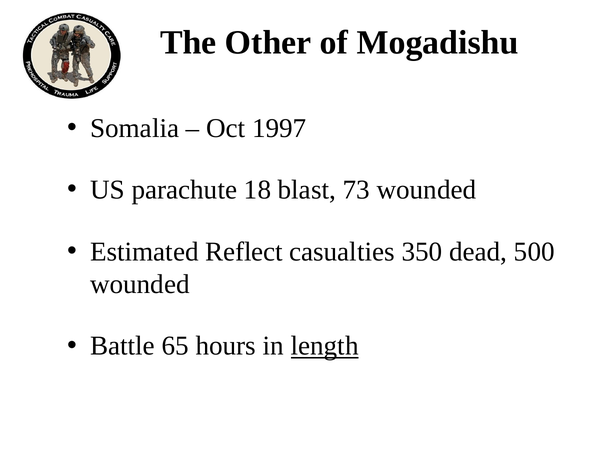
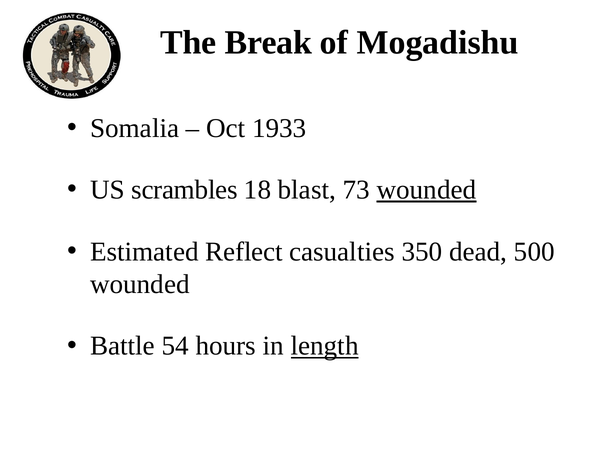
Other: Other -> Break (268, 42)
1997: 1997 -> 1933 (279, 128)
parachute: parachute -> scrambles (185, 190)
wounded underline: none -> present (426, 190)
65: 65 -> 54 (175, 346)
